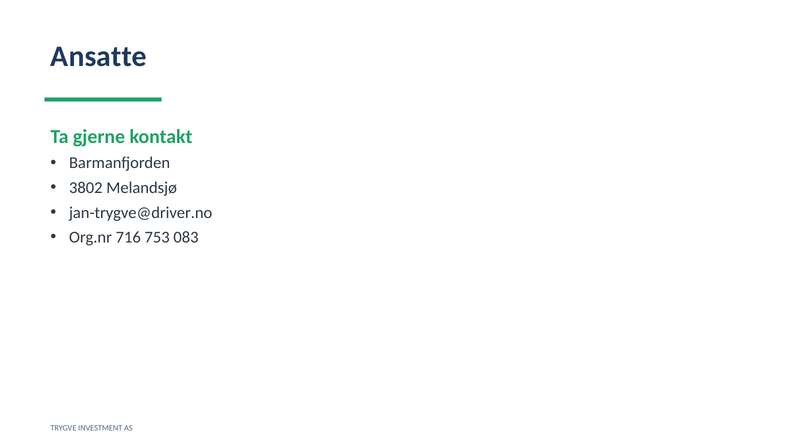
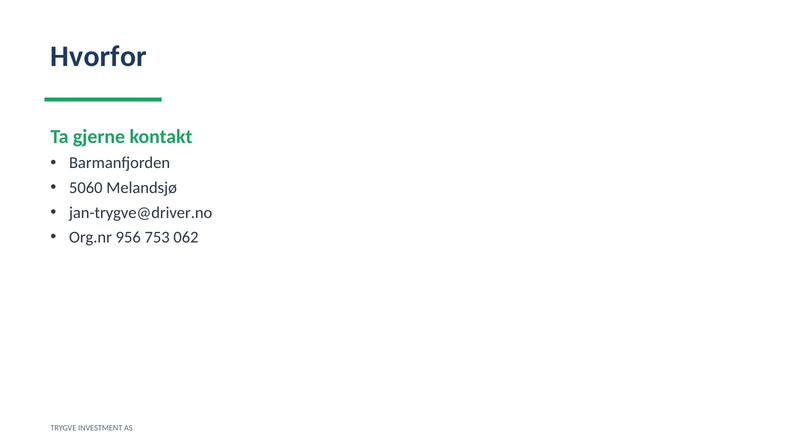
Ansatte: Ansatte -> Hvorfor (99, 57)
3802: 3802 -> 5060 (86, 188)
716: 716 -> 956 (128, 237)
083: 083 -> 062 (186, 237)
